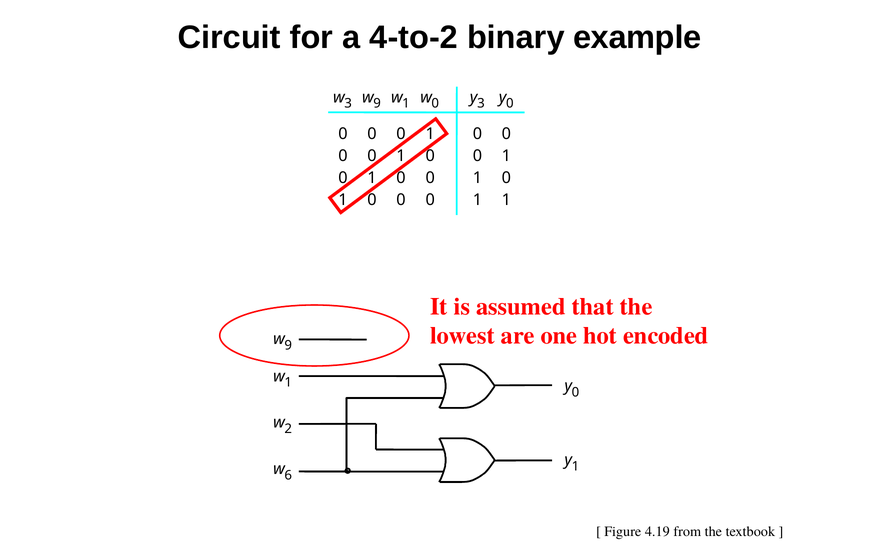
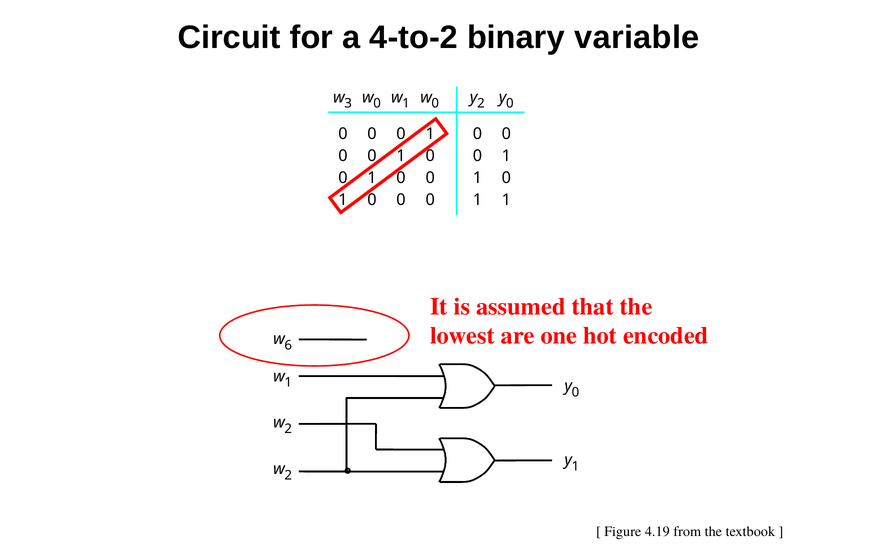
example: example -> variable (637, 38)
9: 9 -> 0 (377, 104)
y 3: 3 -> 2 (481, 104)
9: 9 -> 6 (288, 346)
6: 6 -> 2 (288, 476)
